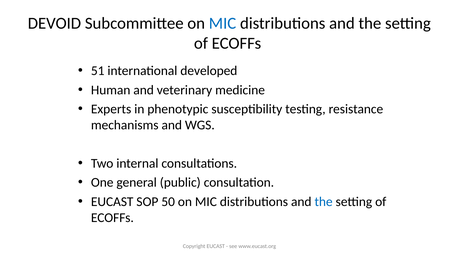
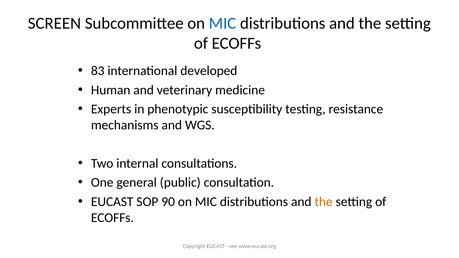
DEVOID: DEVOID -> SCREEN (54, 23)
51: 51 -> 83 (98, 71)
50: 50 -> 90 (168, 202)
the colour: blue -> orange (324, 202)
